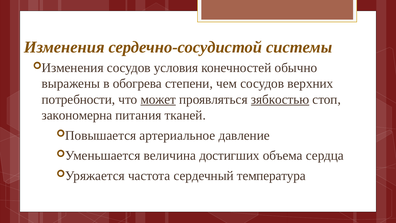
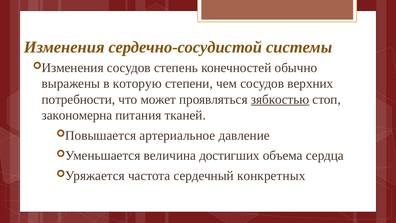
условия: условия -> степень (176, 68)
обогрева: обогрева -> которую (137, 84)
может underline: present -> none (158, 99)
температура: температура -> конкретных (271, 175)
